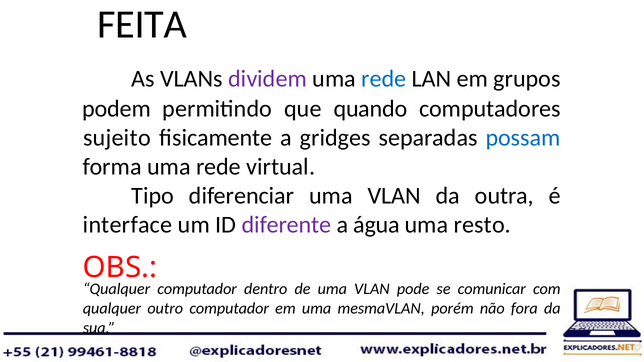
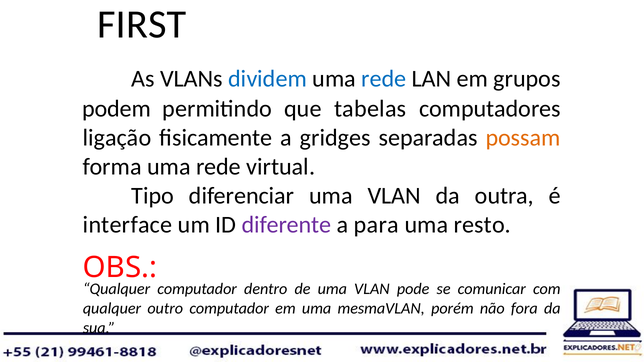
FEITA: FEITA -> FIRST (142, 25)
dividem colour: purple -> blue (268, 79)
quando: quando -> tabelas (370, 109)
sujeito: sujeito -> ligação (117, 138)
possam colour: blue -> orange (523, 138)
água: água -> para (376, 225)
